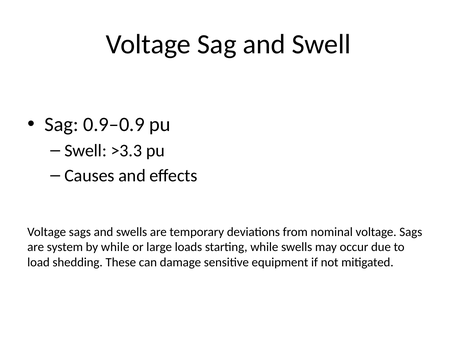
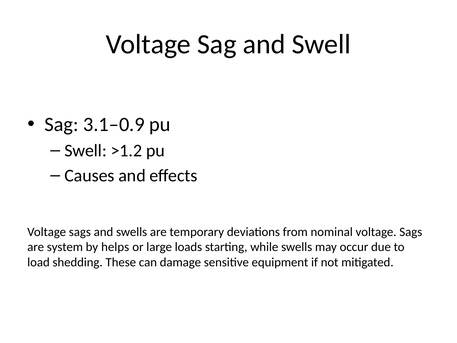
0.9–0.9: 0.9–0.9 -> 3.1–0.9 (114, 124)
>3.3: >3.3 -> >1.2 (126, 151)
by while: while -> helps (115, 247)
